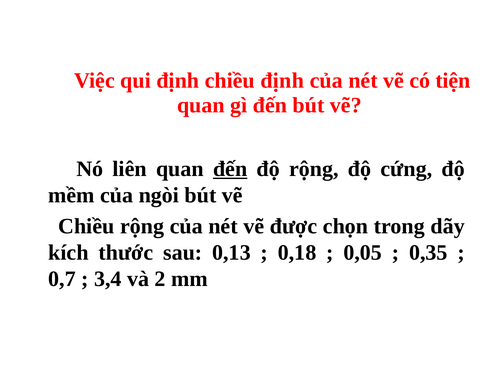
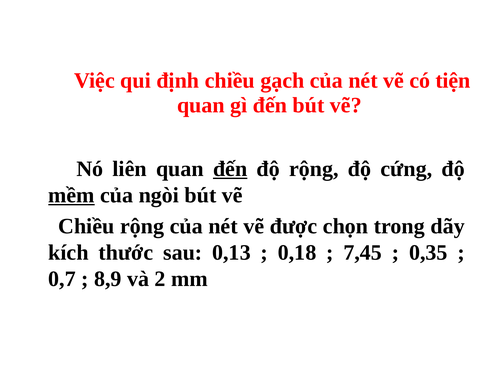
chiều định: định -> gạch (282, 81)
mềm underline: none -> present (71, 195)
0,05: 0,05 -> 7,45 (363, 253)
3,4: 3,4 -> 8,9 (108, 279)
